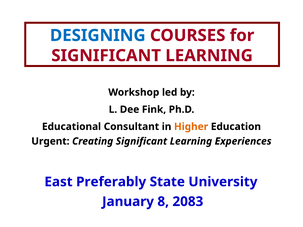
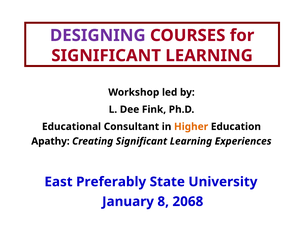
DESIGNING colour: blue -> purple (98, 35)
Urgent: Urgent -> Apathy (50, 141)
2083: 2083 -> 2068 (188, 202)
